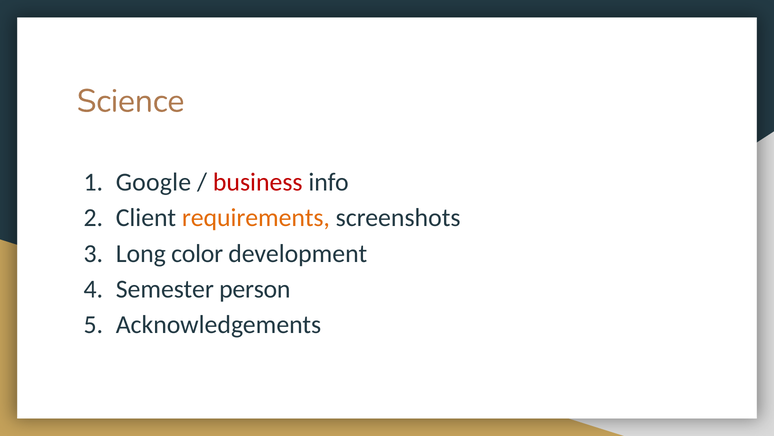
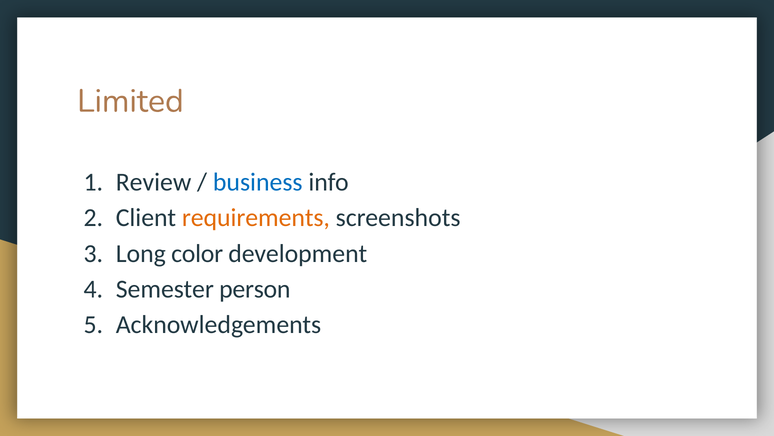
Science: Science -> Limited (130, 101)
Google: Google -> Review (154, 182)
business colour: red -> blue (258, 182)
